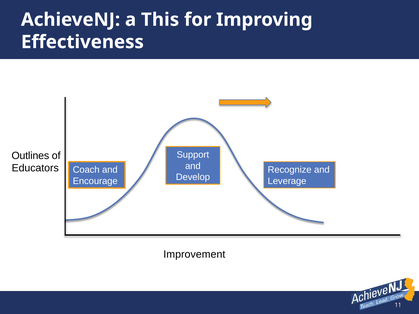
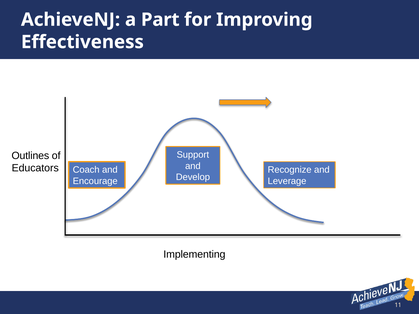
This: This -> Part (160, 20)
Improvement: Improvement -> Implementing (194, 255)
